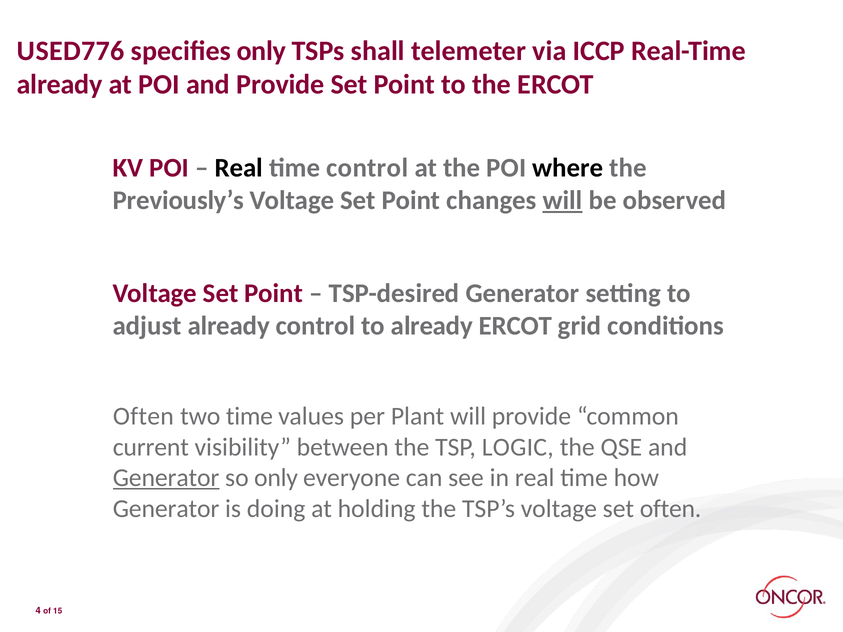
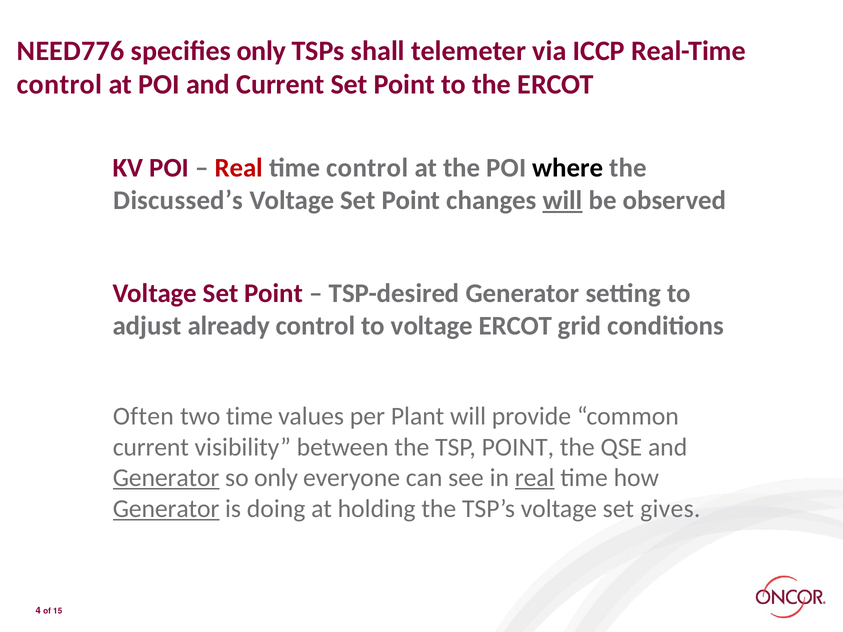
USED776: USED776 -> NEED776 (71, 51)
already: already -> control (59, 85)
and Provide: Provide -> Current (280, 85)
Real colour: black -> red (239, 168)
Previously’s: Previously’s -> Discussed’s (178, 200)
to already: already -> voltage (432, 326)
TSP LOGIC: LOGIC -> POINT (518, 447)
real underline: none -> present (535, 478)
Generator underline: none -> present (166, 509)
set often: often -> gives (670, 509)
